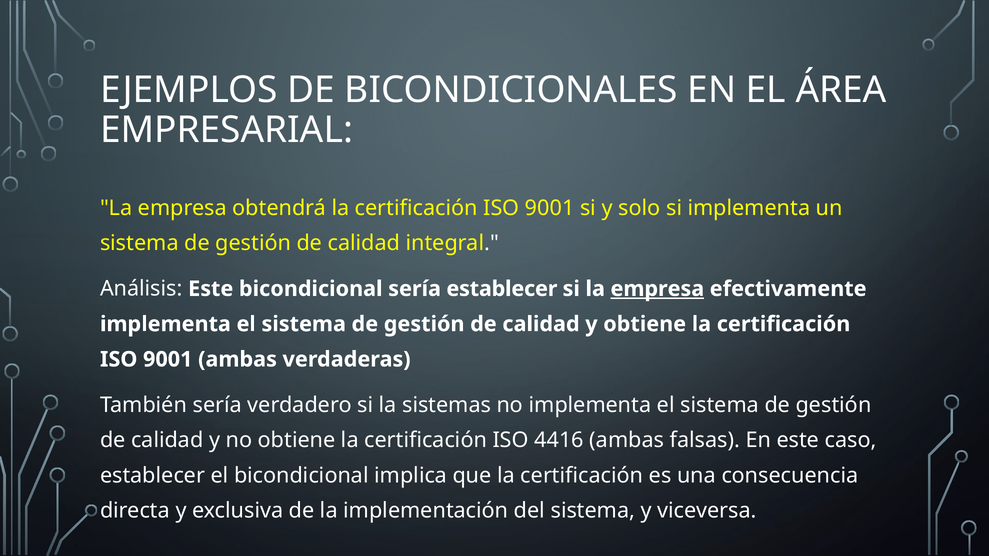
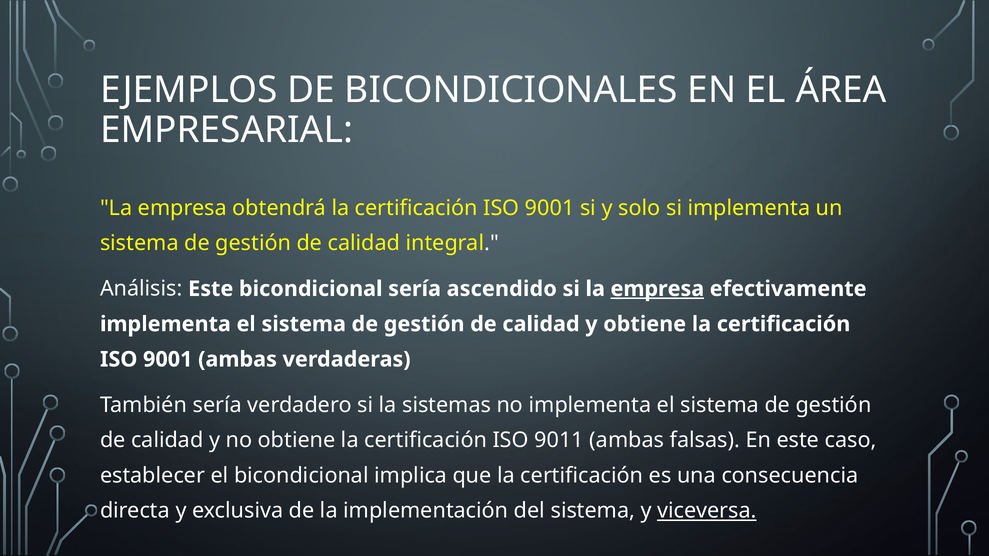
sería establecer: establecer -> ascendido (502, 289)
4416: 4416 -> 9011 (559, 441)
viceversa underline: none -> present (707, 511)
